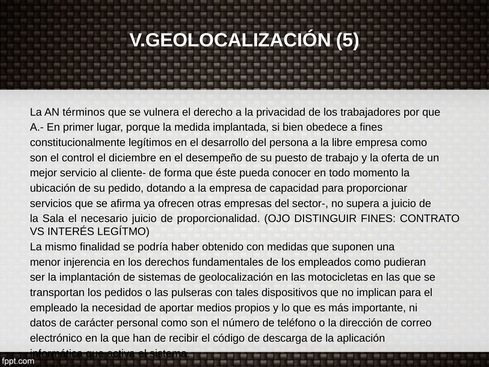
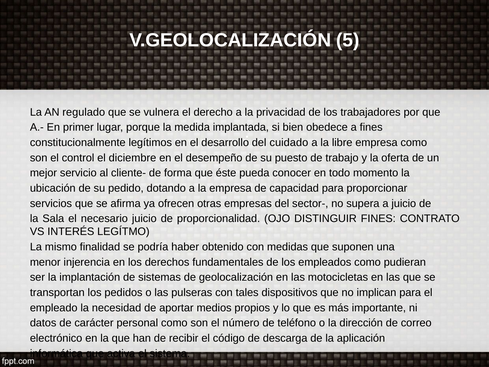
términos: términos -> regulado (84, 112)
persona: persona -> cuidado (289, 142)
